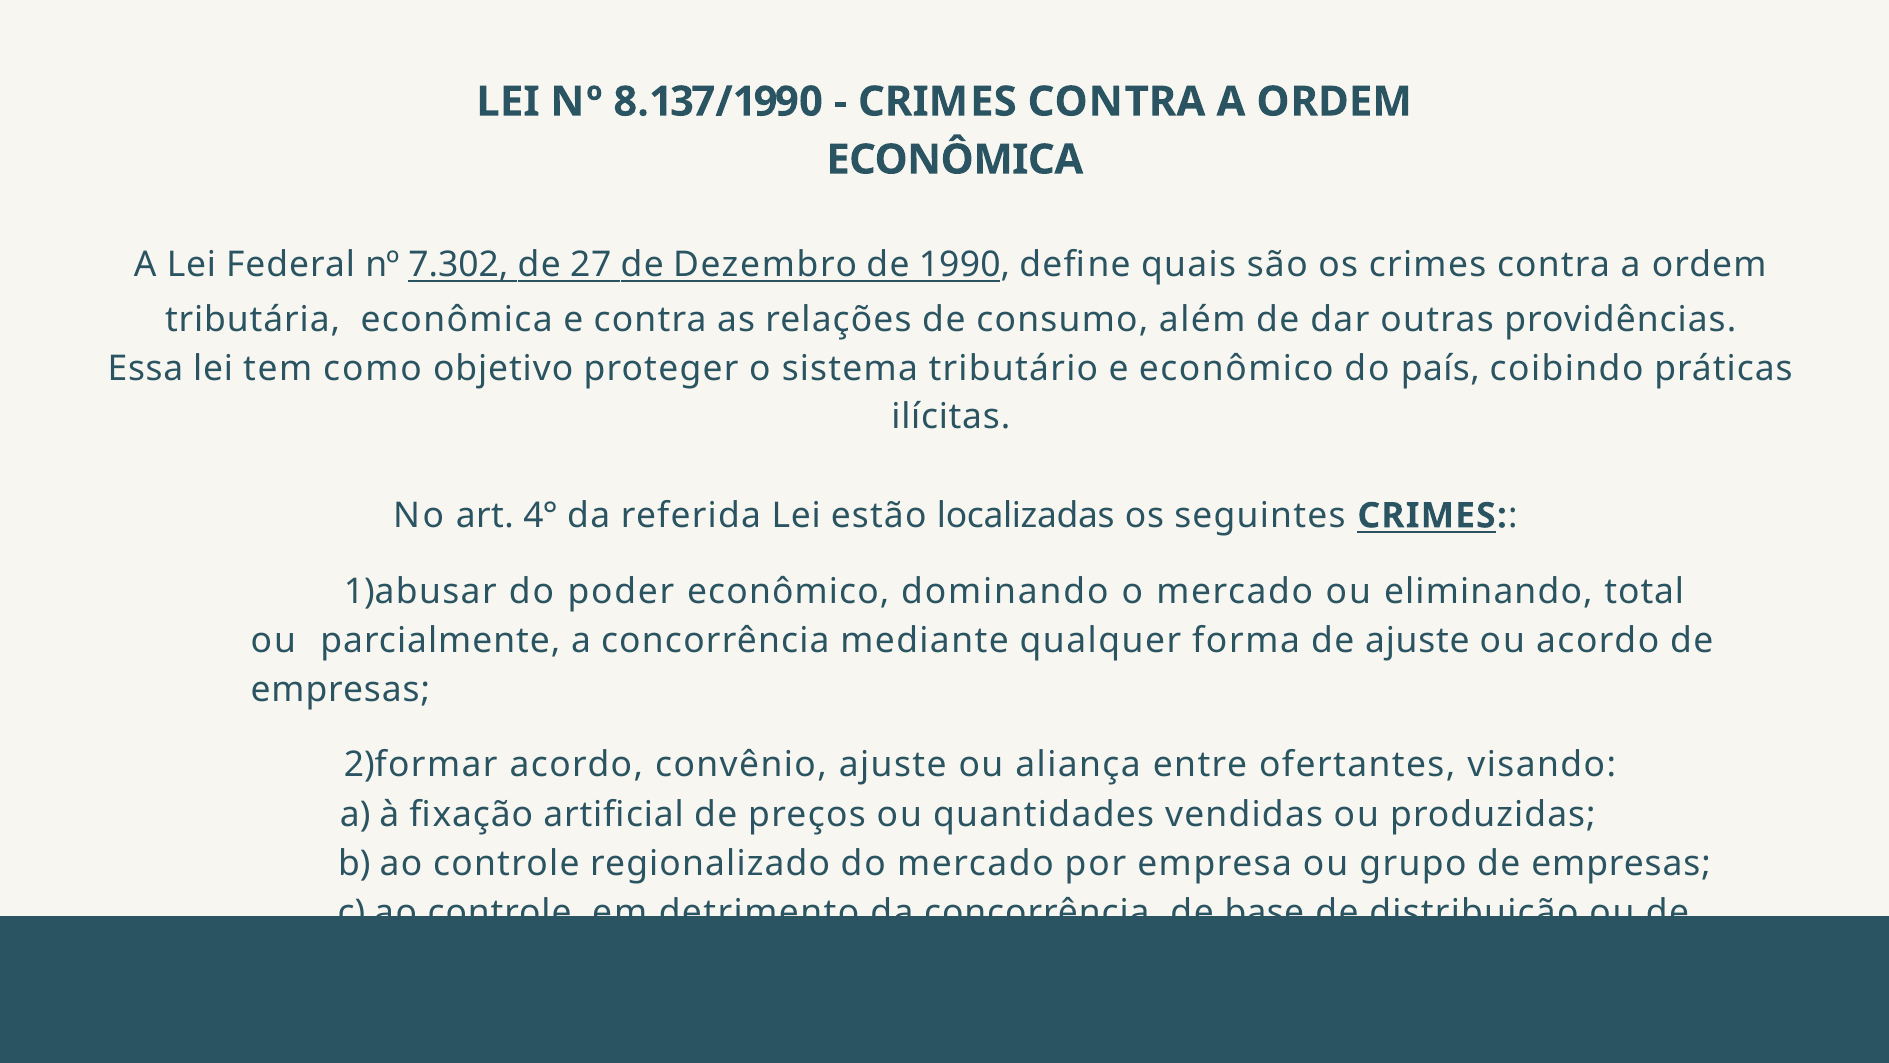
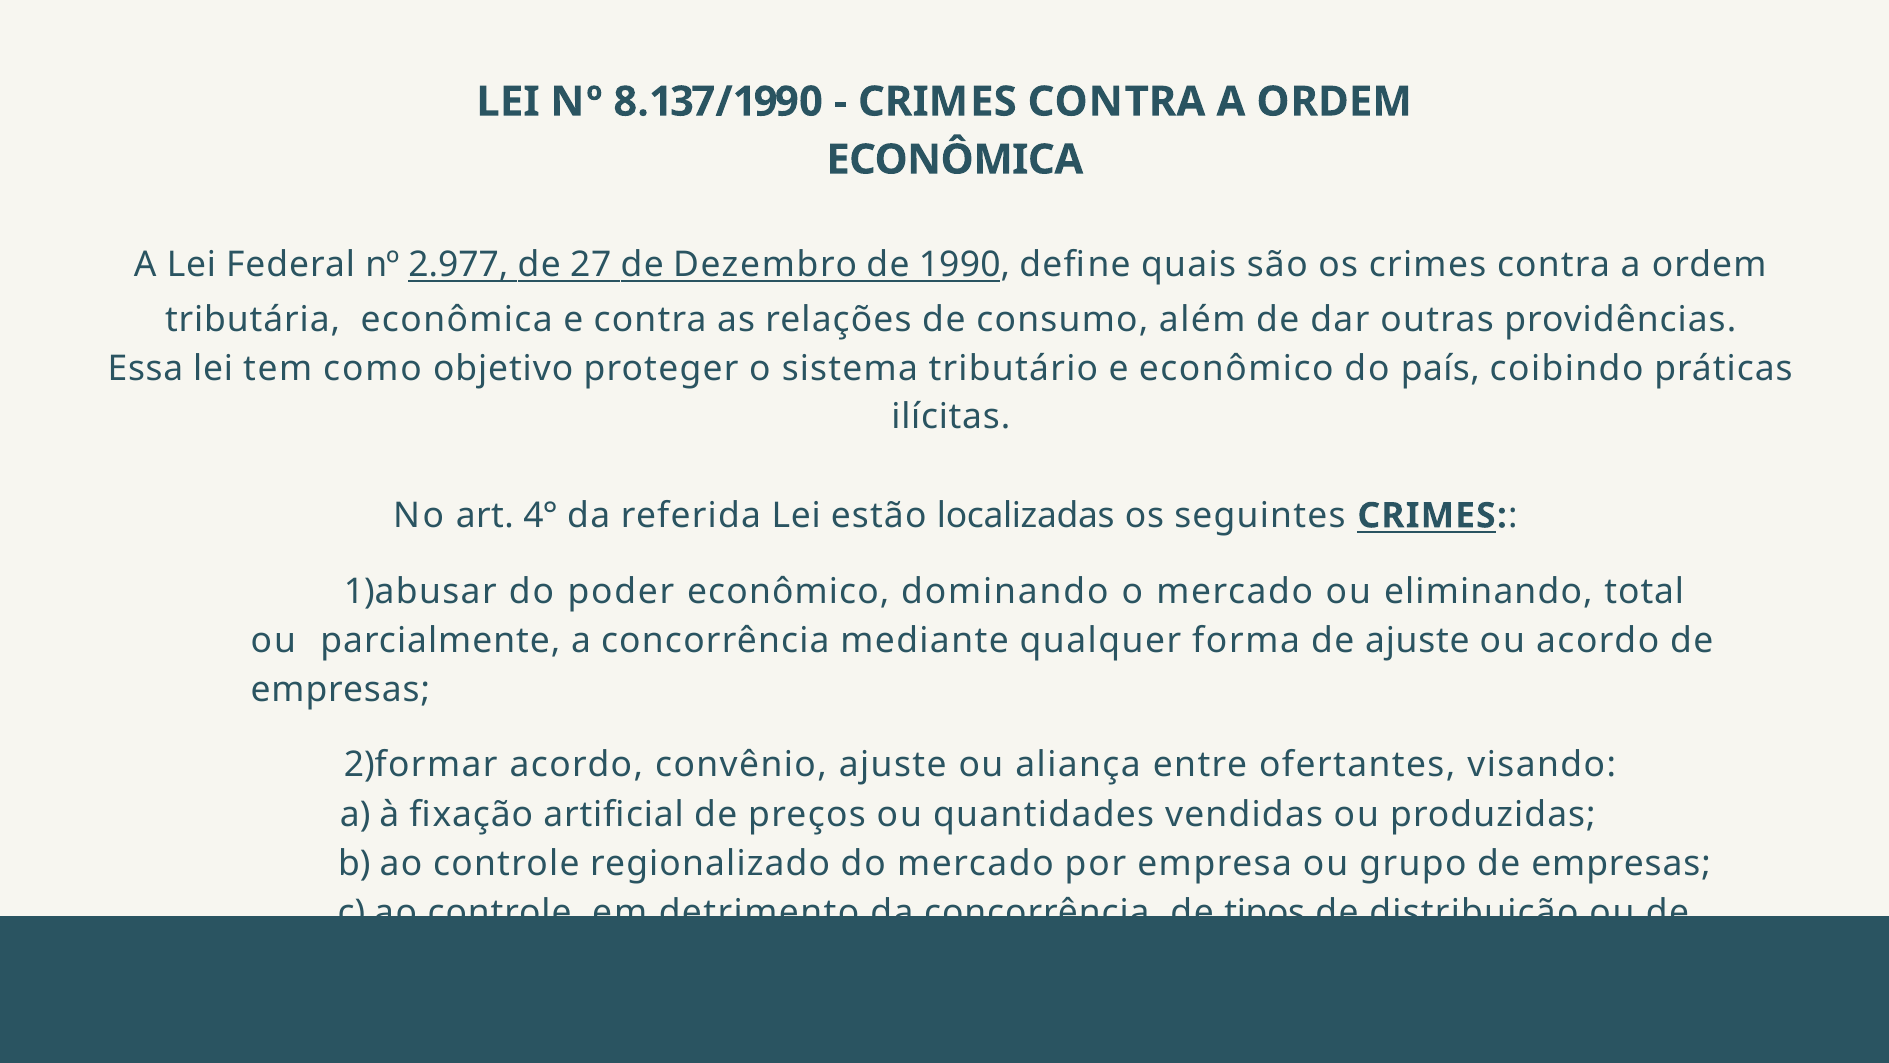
7.302: 7.302 -> 2.977 (458, 265)
base: base -> tipos (1265, 913)
